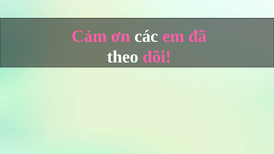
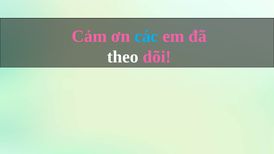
các colour: white -> light blue (146, 36)
